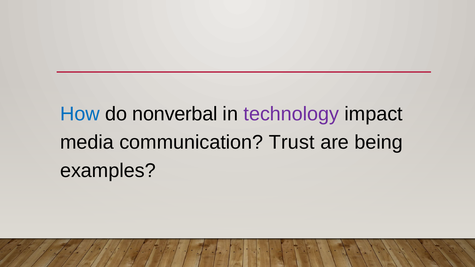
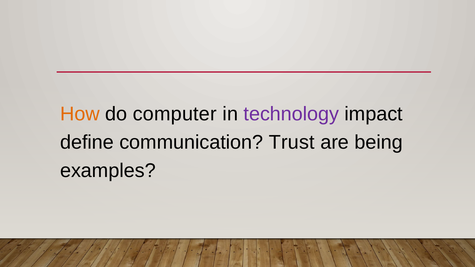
How colour: blue -> orange (80, 114)
nonverbal: nonverbal -> computer (175, 114)
media: media -> define (87, 142)
